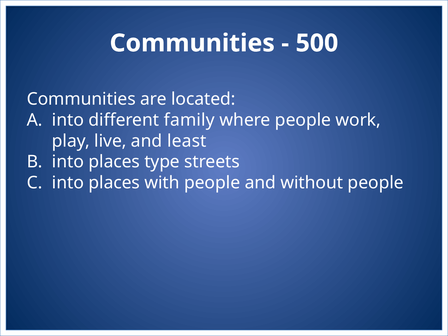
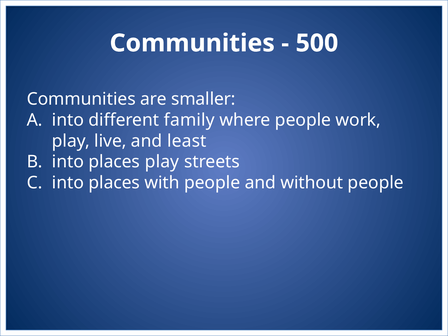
located: located -> smaller (203, 99)
places type: type -> play (162, 162)
